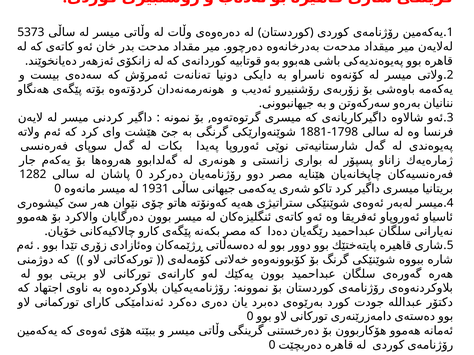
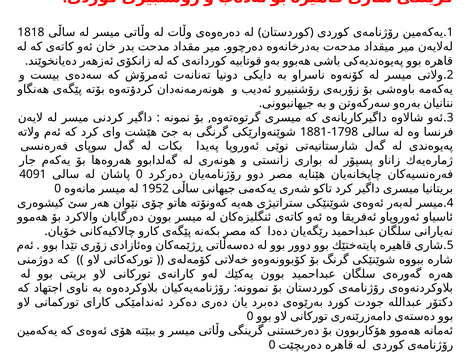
5373: 5373 -> 1818 (31, 32)
1282: 1282 -> 4091 (33, 175)
1931: 1931 -> 1952 (155, 189)
